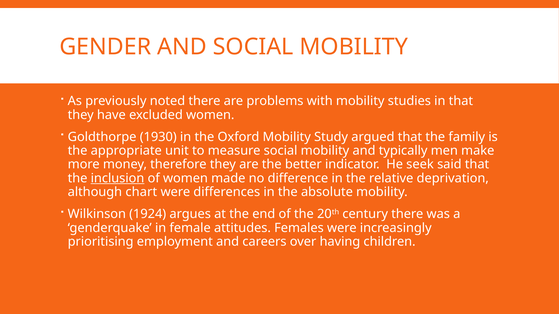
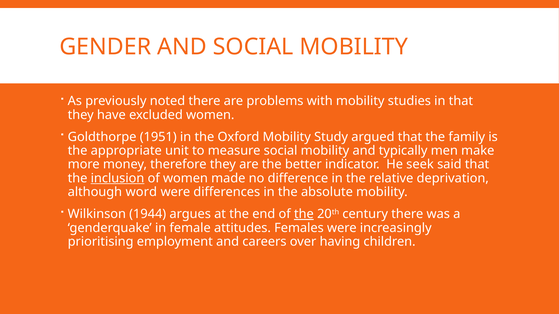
1930: 1930 -> 1951 (158, 137)
chart: chart -> word (141, 192)
1924: 1924 -> 1944 (148, 214)
the underline: none -> present (304, 214)
